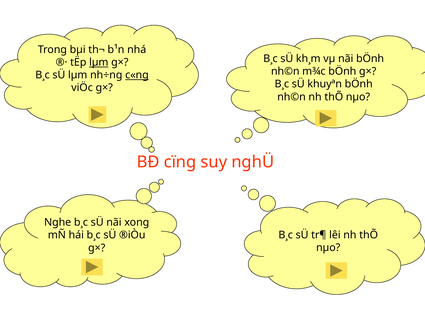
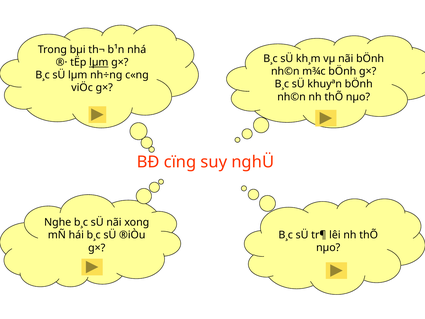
c«ng underline: present -> none (137, 75)
